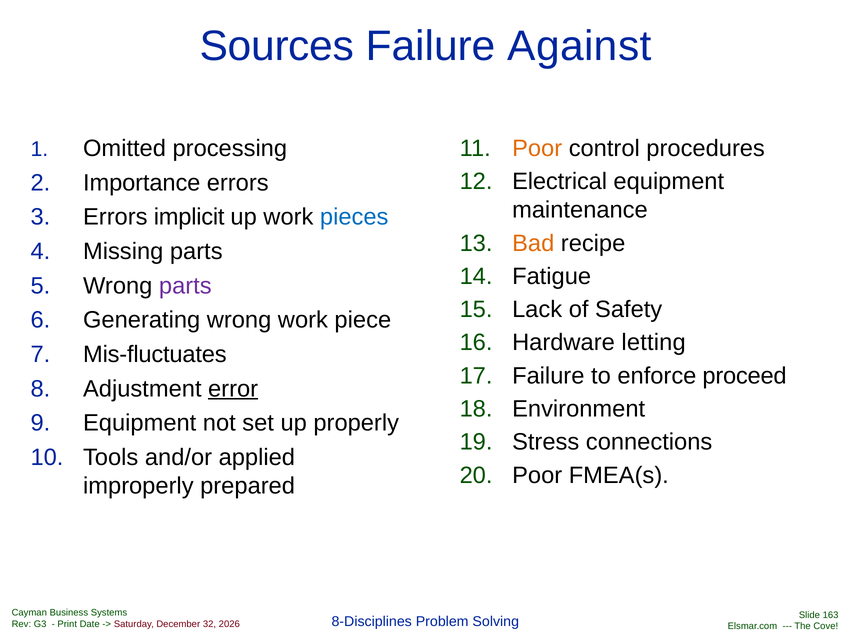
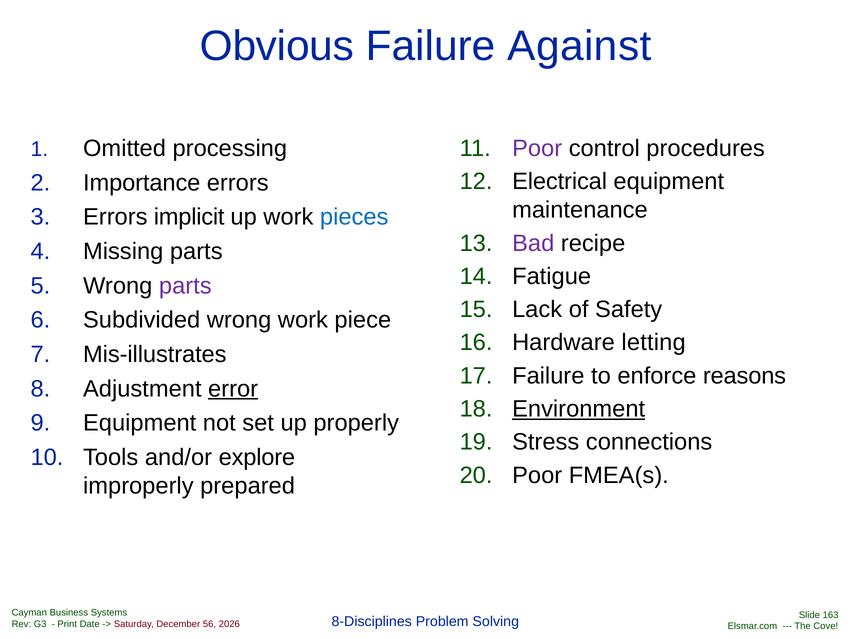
Sources: Sources -> Obvious (277, 46)
Poor colour: orange -> purple (537, 149)
Bad colour: orange -> purple (533, 243)
Generating: Generating -> Subdivided (142, 320)
Mis-fluctuates: Mis-fluctuates -> Mis-illustrates (155, 354)
proceed: proceed -> reasons (744, 376)
Environment underline: none -> present (579, 409)
applied: applied -> explore (257, 457)
32: 32 -> 56 (210, 624)
